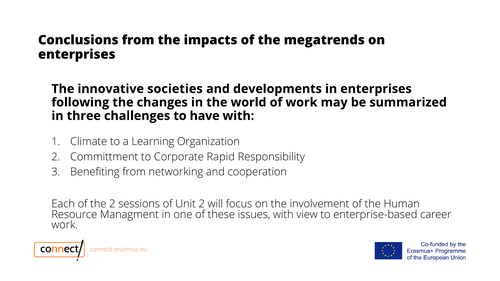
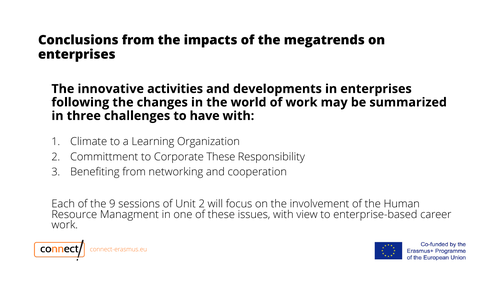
societies: societies -> activities (175, 89)
Corporate Rapid: Rapid -> These (221, 157)
the 2: 2 -> 9 (112, 204)
